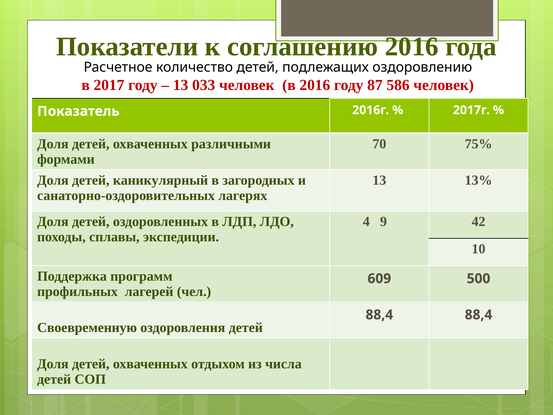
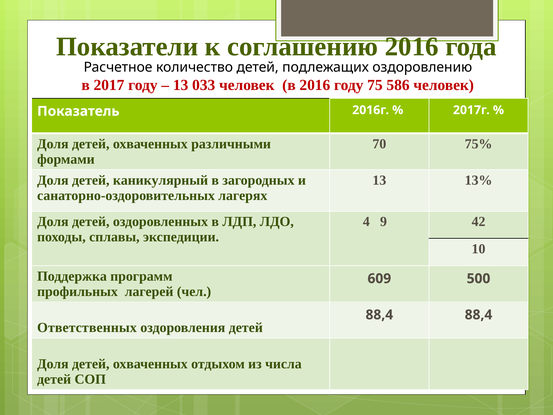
87: 87 -> 75 (375, 85)
Своевременную: Своевременную -> Ответственных (87, 327)
